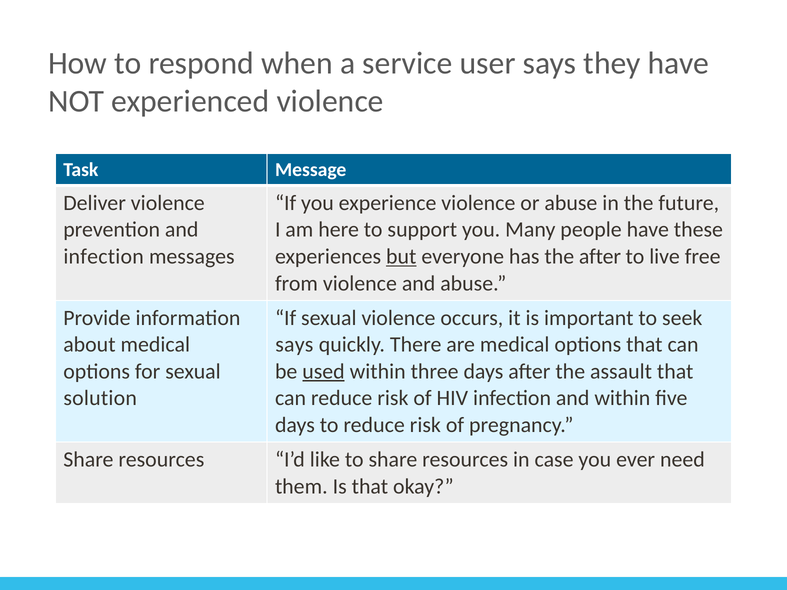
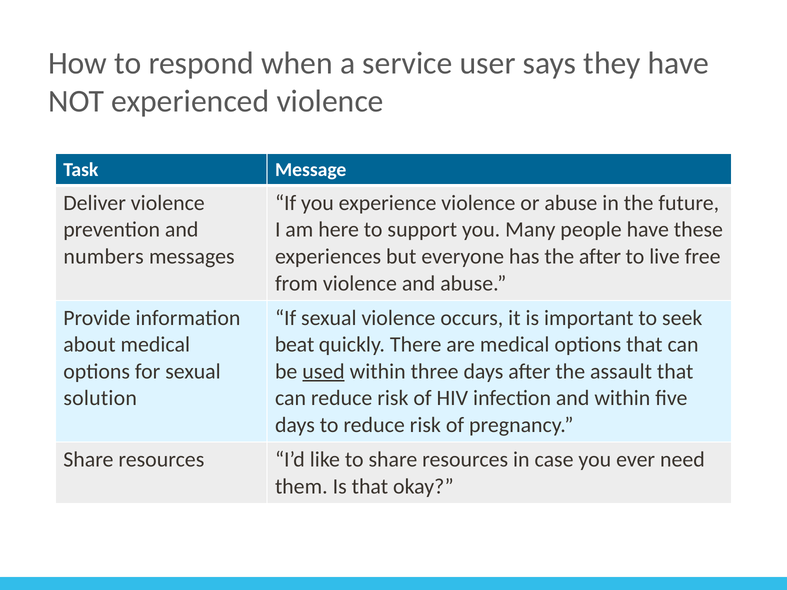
infection: infection -> numbers (104, 257)
but underline: present -> none (401, 257)
says: says -> beat (295, 345)
